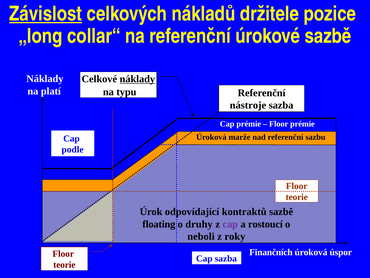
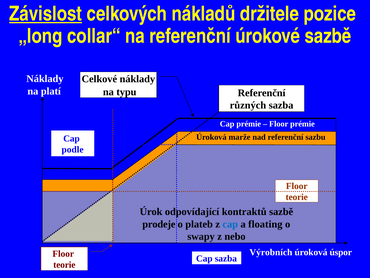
náklady underline: present -> none (137, 79)
nástroje: nástroje -> různých (248, 105)
floating: floating -> prodeje (159, 224)
druhy: druhy -> plateb (199, 224)
cap colour: purple -> blue (230, 224)
rostoucí: rostoucí -> floating (265, 224)
neboli: neboli -> swapy (201, 236)
roky: roky -> nebo (235, 236)
Finančních: Finančních -> Výrobních (271, 252)
